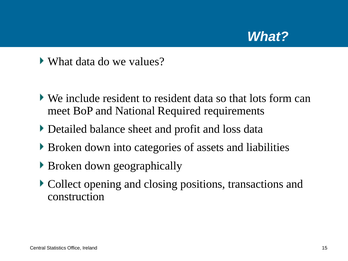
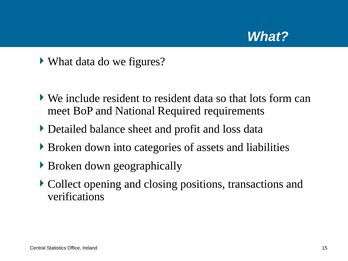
values: values -> figures (147, 62)
construction: construction -> verifications (76, 197)
